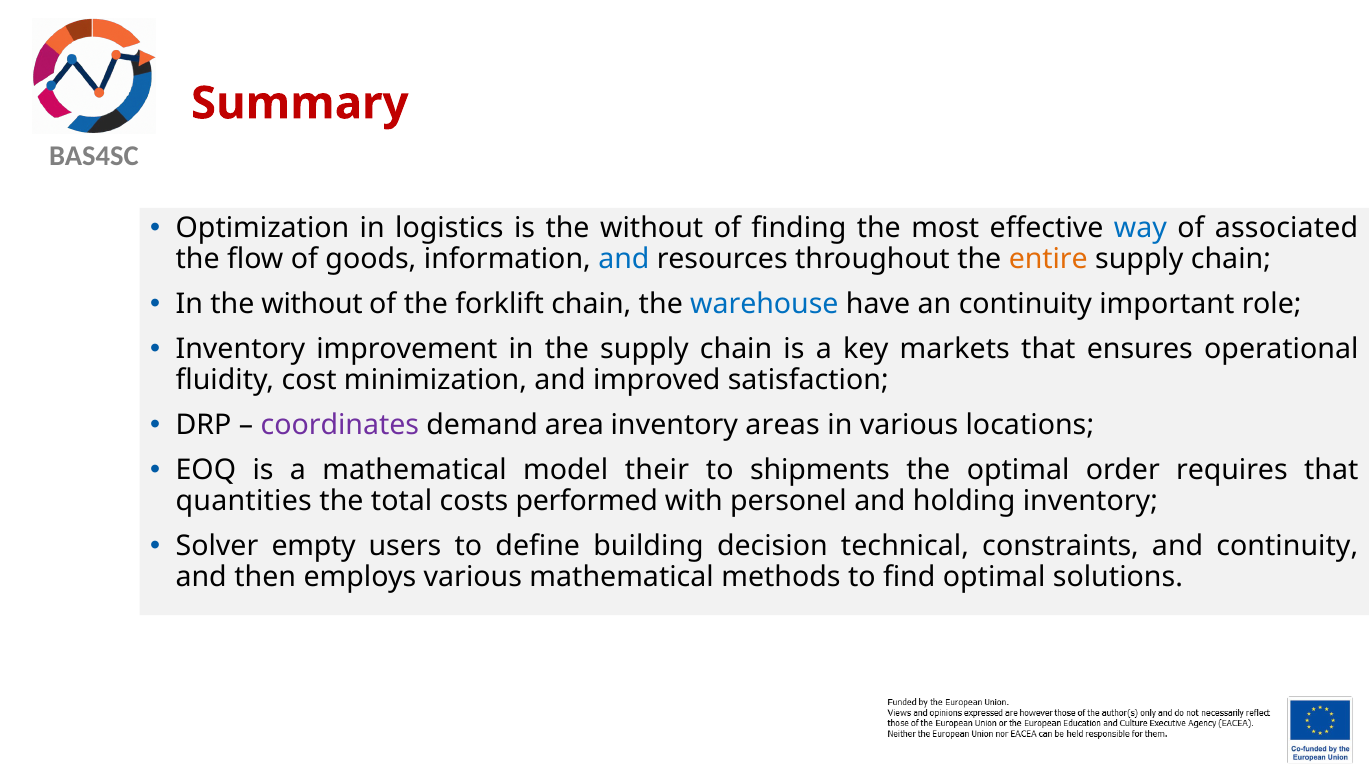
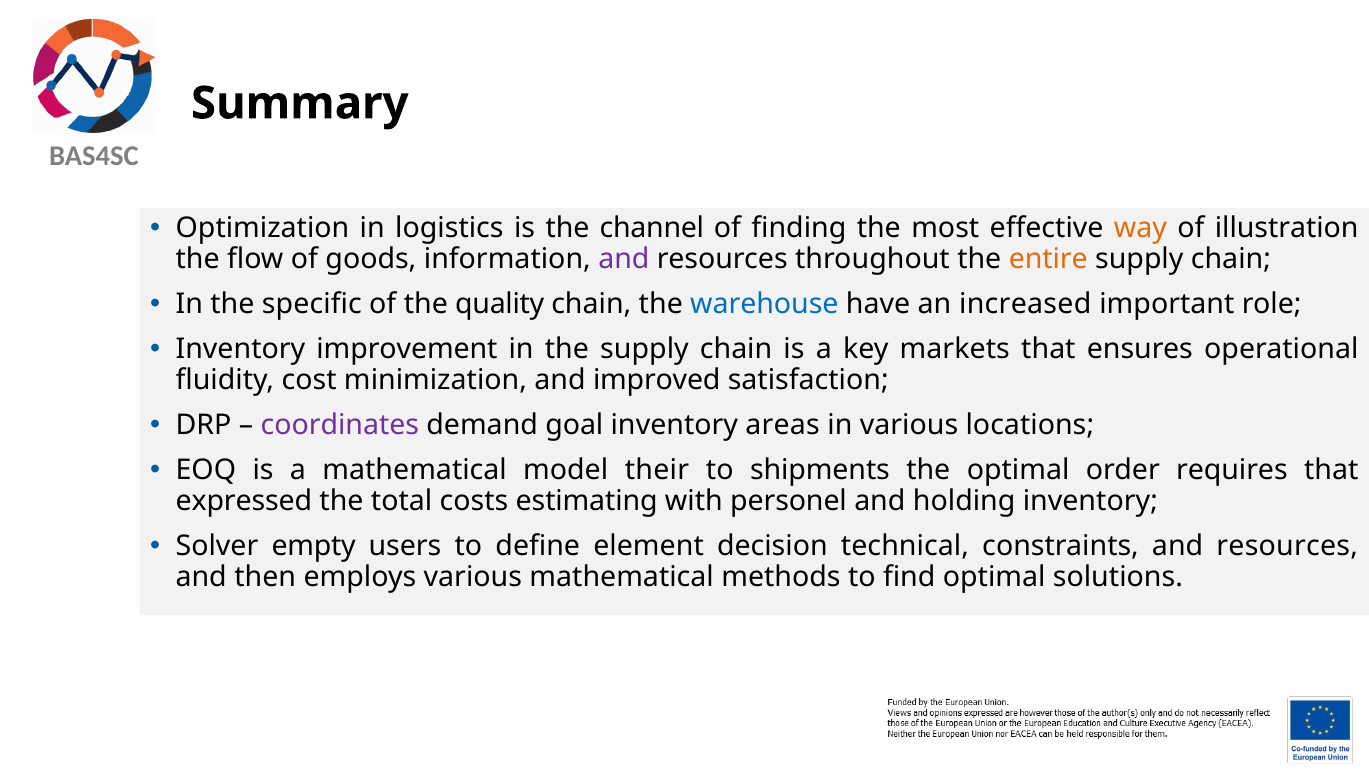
Summary colour: red -> black (300, 103)
is the without: without -> channel (652, 228)
way colour: blue -> orange (1140, 228)
associated: associated -> illustration (1287, 228)
and colour: blue -> purple (624, 259)
In the without: without -> specific (312, 304)
forklift: forklift -> quality (500, 304)
an continuity: continuity -> increased (1025, 304)
area: area -> goal (574, 425)
quantities: quantities -> expressed (244, 501)
performed: performed -> estimating (587, 501)
building: building -> element (649, 546)
constraints and continuity: continuity -> resources (1287, 546)
